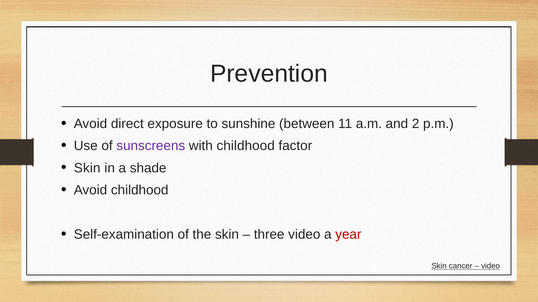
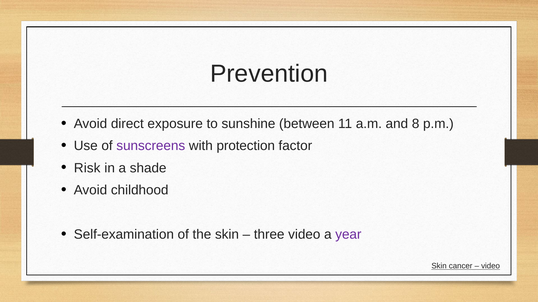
2: 2 -> 8 (416, 124)
with childhood: childhood -> protection (246, 146)
Skin: Skin -> Risk (87, 168)
year colour: red -> purple (348, 235)
